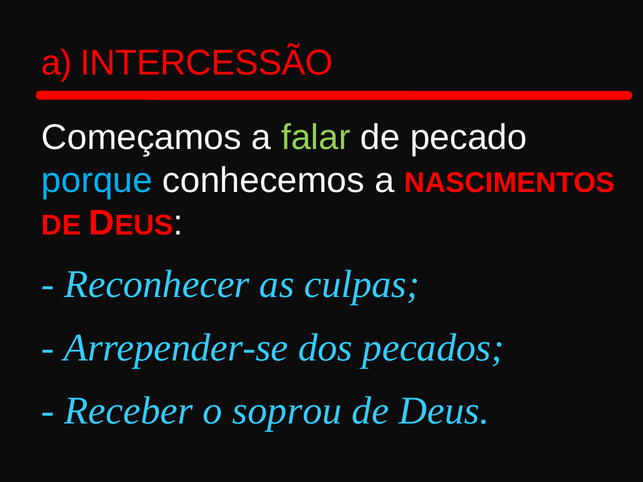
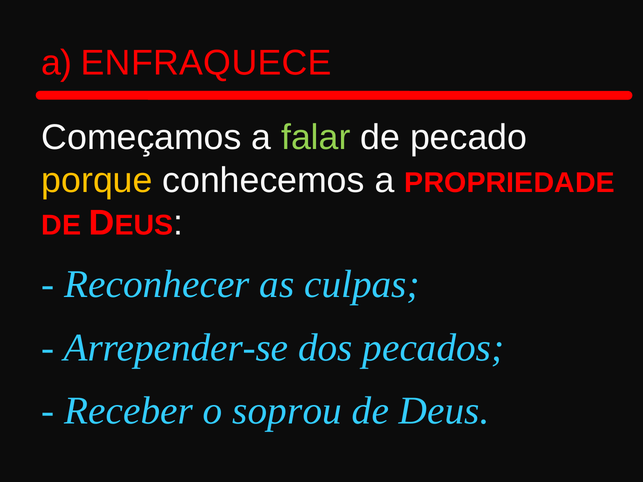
INTERCESSÃO: INTERCESSÃO -> ENFRAQUECE (206, 63)
porque colour: light blue -> yellow (97, 180)
NASCIMENTOS: NASCIMENTOS -> PROPRIEDADE (510, 183)
